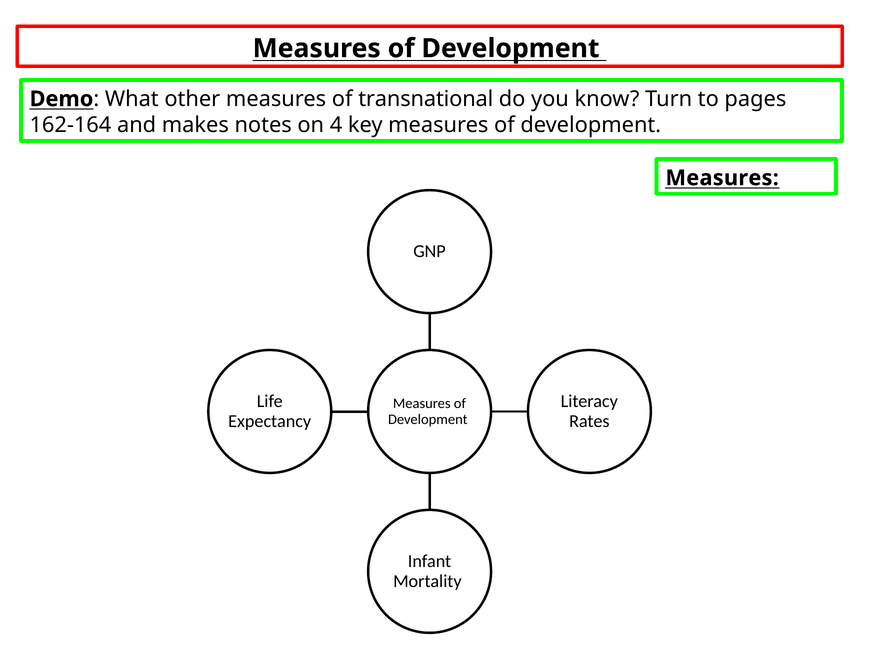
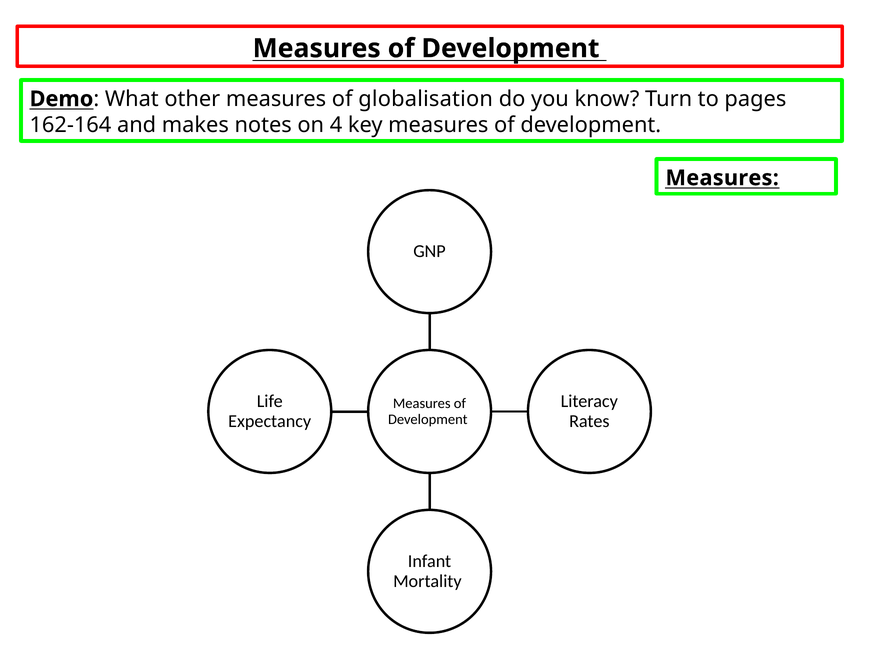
transnational: transnational -> globalisation (426, 99)
